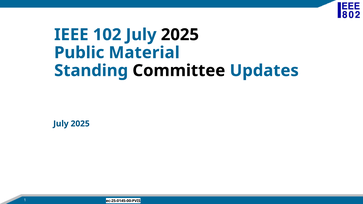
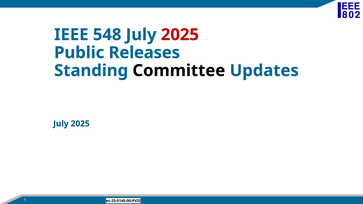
102: 102 -> 548 (107, 35)
2025 colour: black -> red (180, 35)
Material: Material -> Releases (144, 53)
